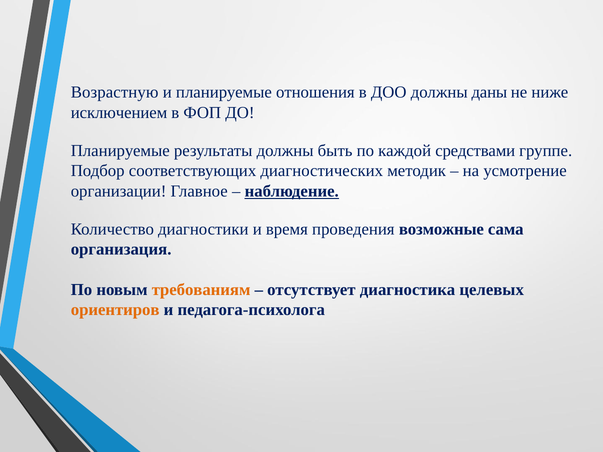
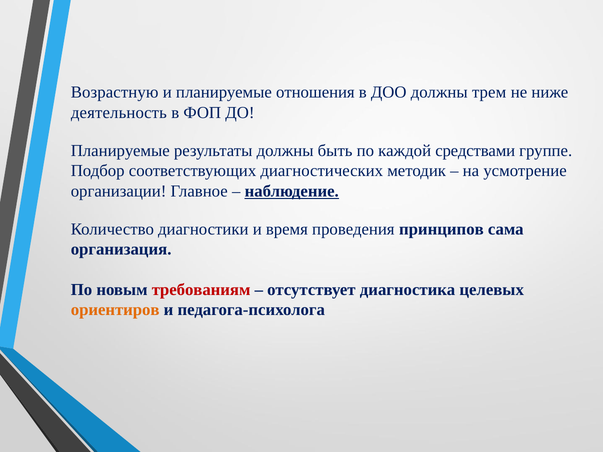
даны: даны -> трем (489, 92)
исключением: исключением -> деятельность (119, 113)
возможные: возможные -> принципов (441, 229)
требованиям colour: orange -> red (201, 290)
